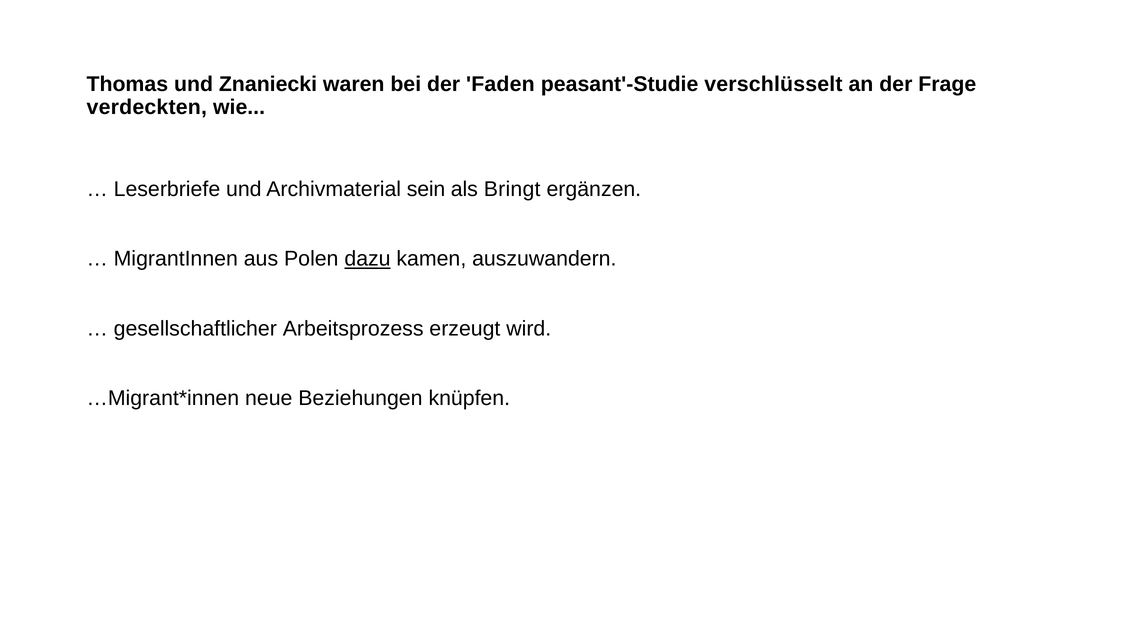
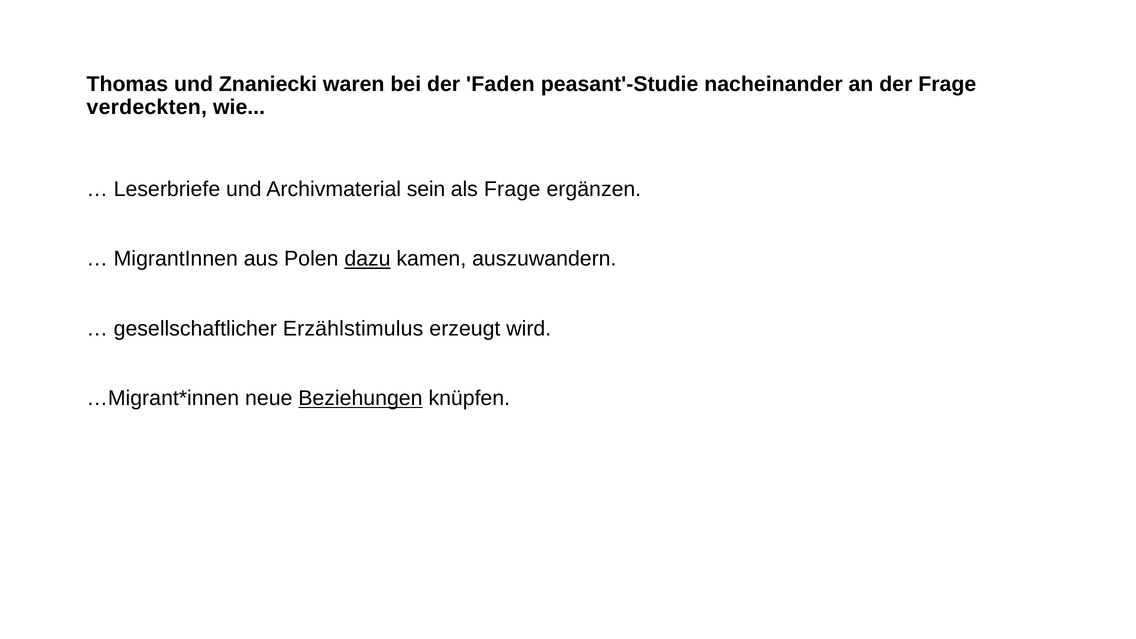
verschlüsselt: verschlüsselt -> nacheinander (773, 84)
als Bringt: Bringt -> Frage (512, 189)
Arbeitsprozess: Arbeitsprozess -> Erzählstimulus (353, 329)
Beziehungen underline: none -> present (360, 398)
